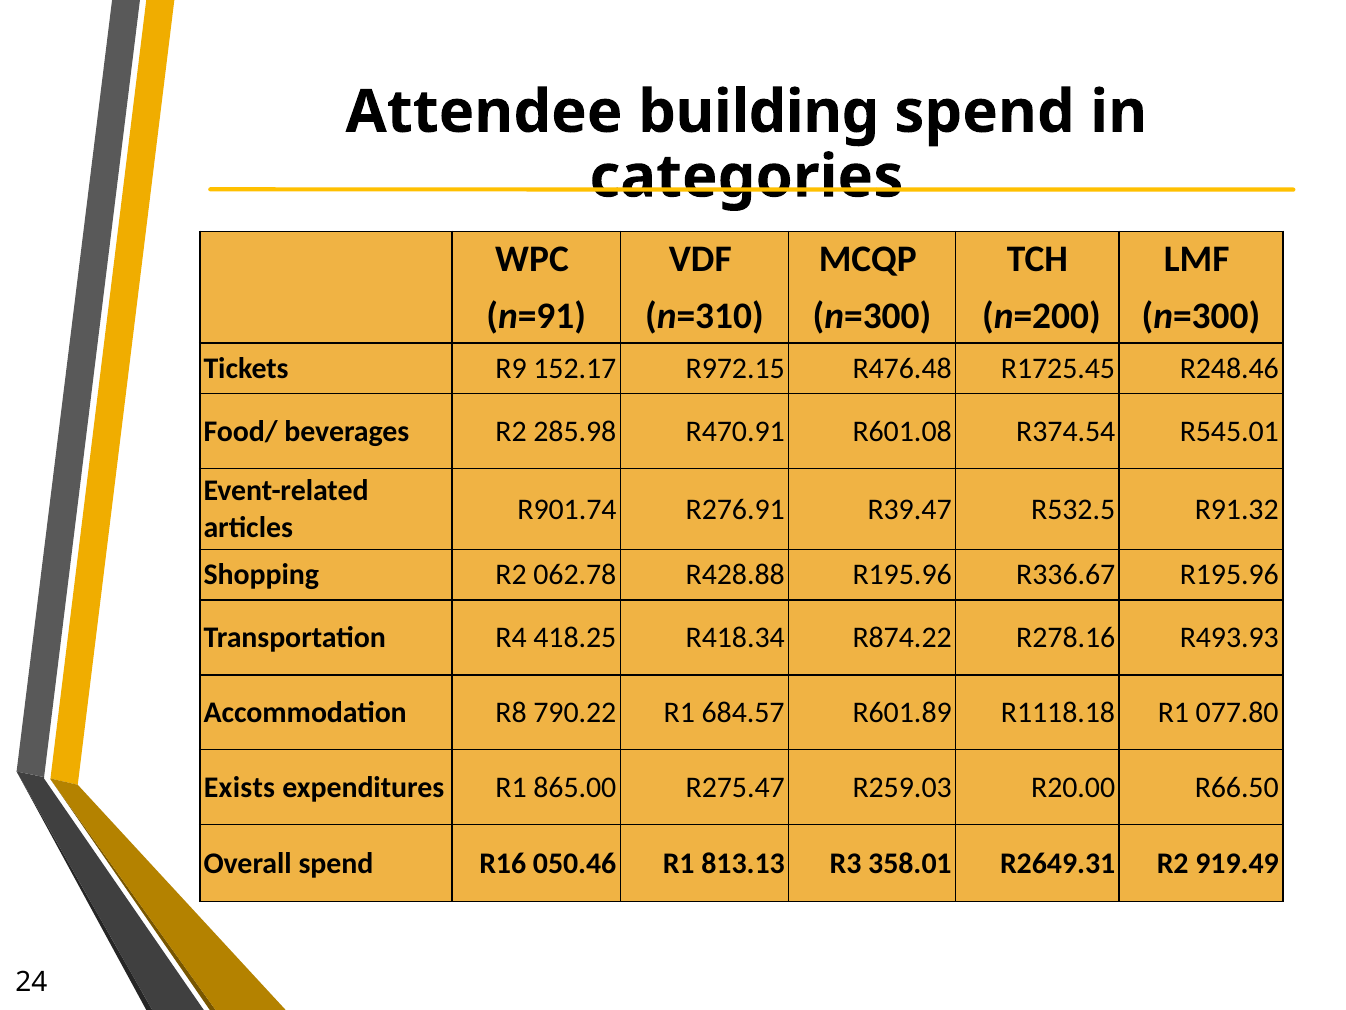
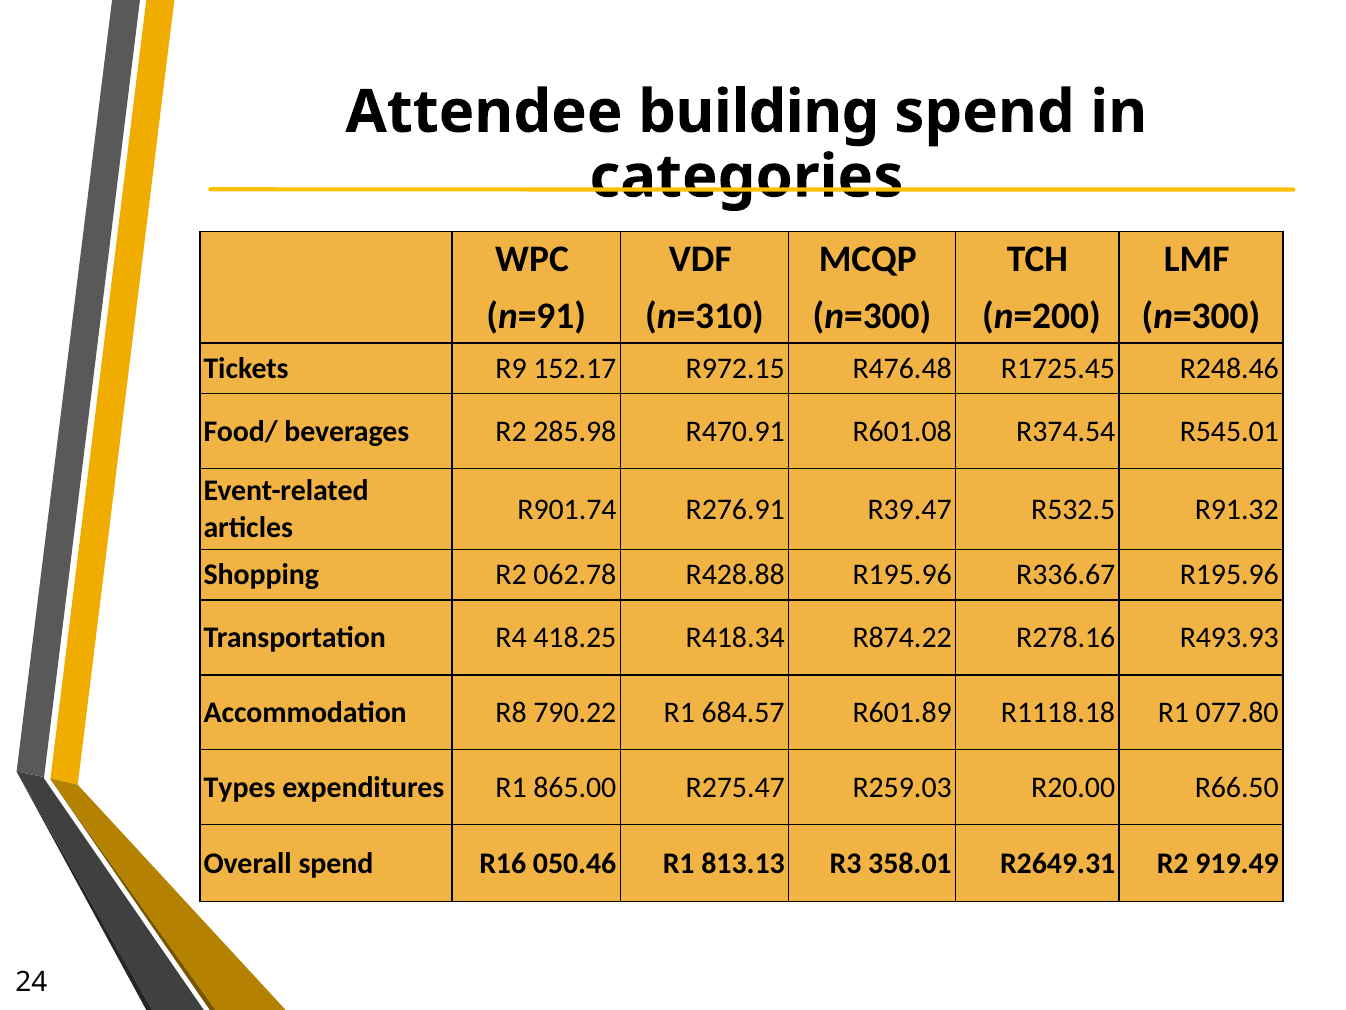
Exists: Exists -> Types (240, 787)
